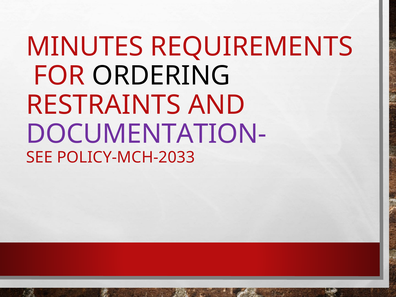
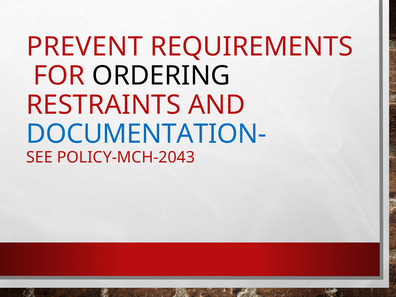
MINUTES: MINUTES -> PREVENT (85, 47)
DOCUMENTATION- colour: purple -> blue (146, 134)
POLICY-MCH-2033: POLICY-MCH-2033 -> POLICY-MCH-2043 (126, 157)
